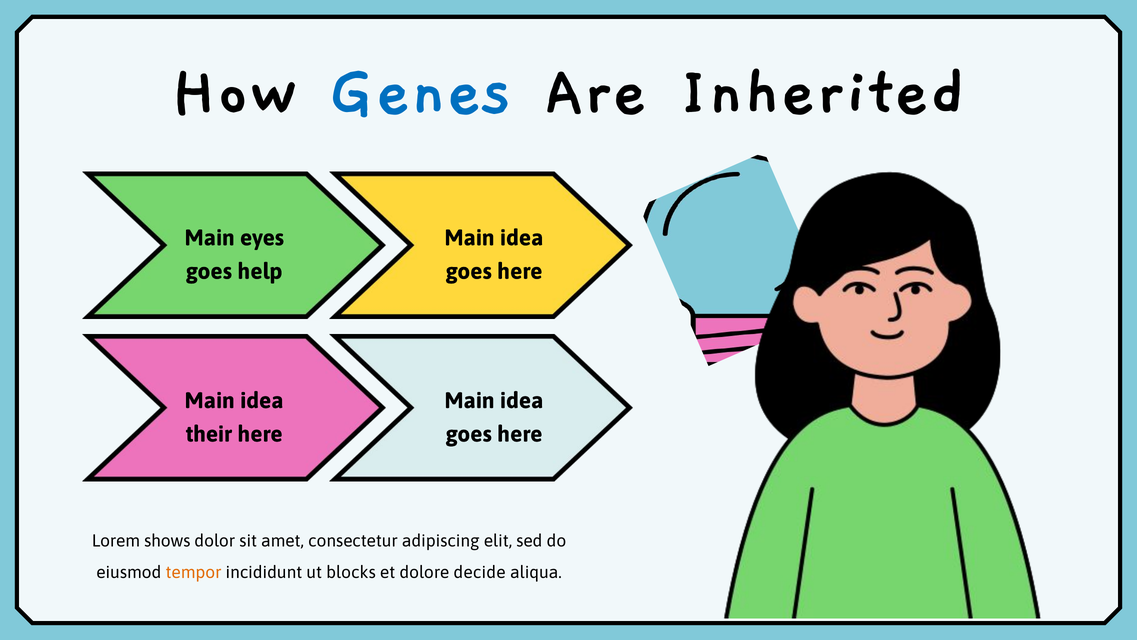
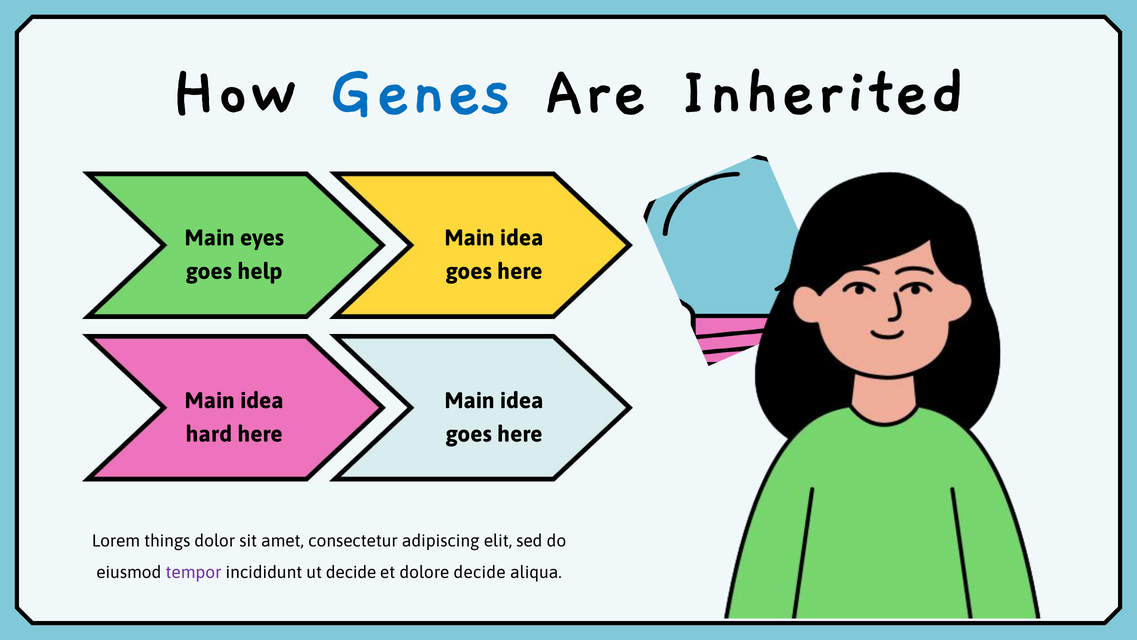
their: their -> hard (209, 434)
shows: shows -> things (167, 540)
tempor colour: orange -> purple (194, 572)
ut blocks: blocks -> decide (351, 572)
